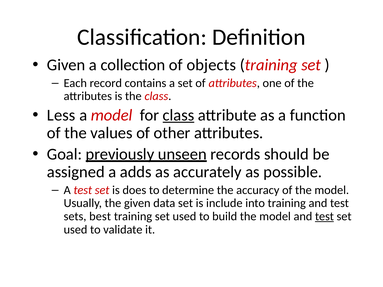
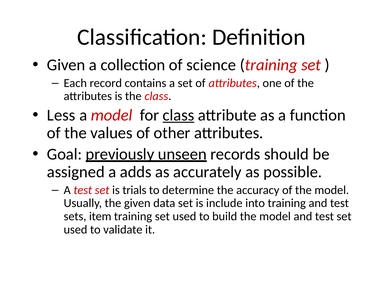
objects: objects -> science (211, 65)
does: does -> trials (134, 190)
best: best -> item (100, 217)
test underline: present -> none (324, 217)
